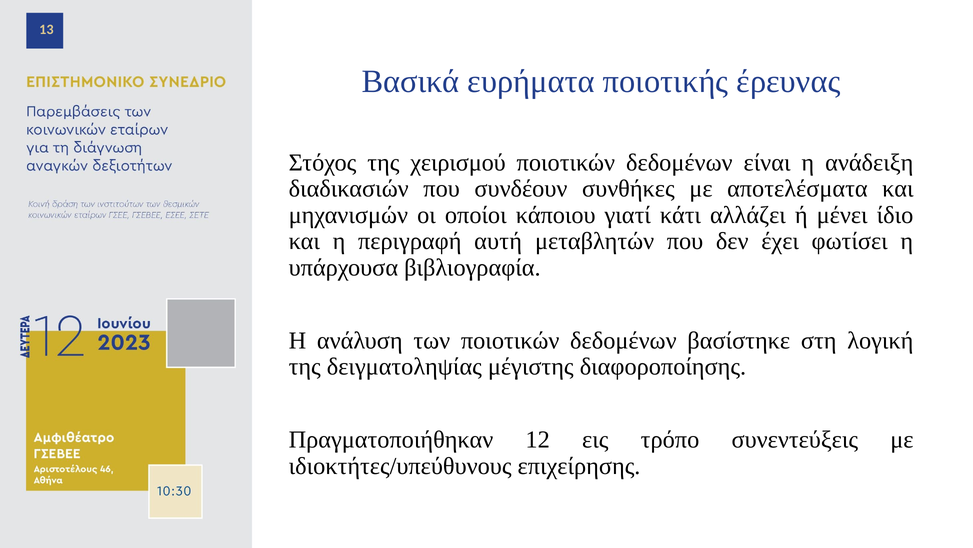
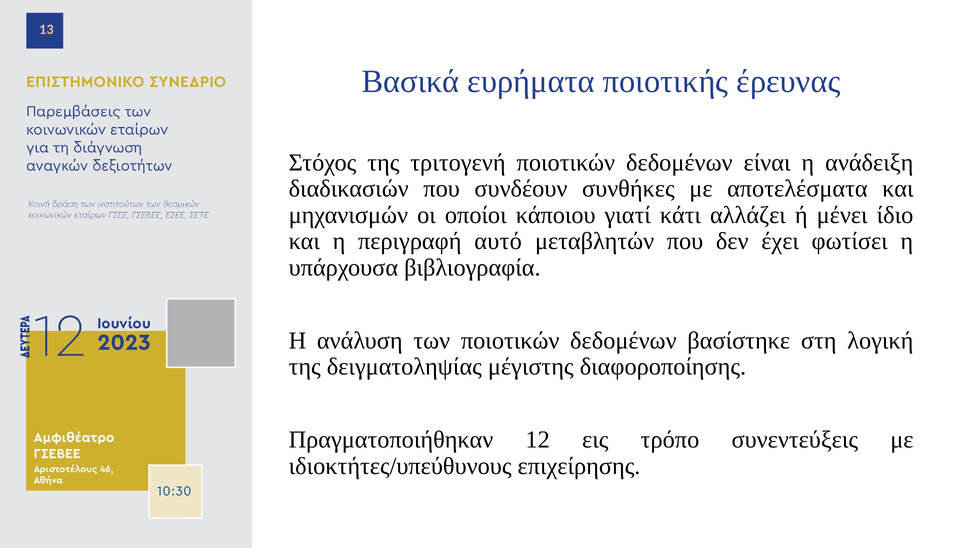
χειρισμού: χειρισμού -> τριτογενή (458, 162)
αυτή: αυτή -> αυτό (498, 241)
